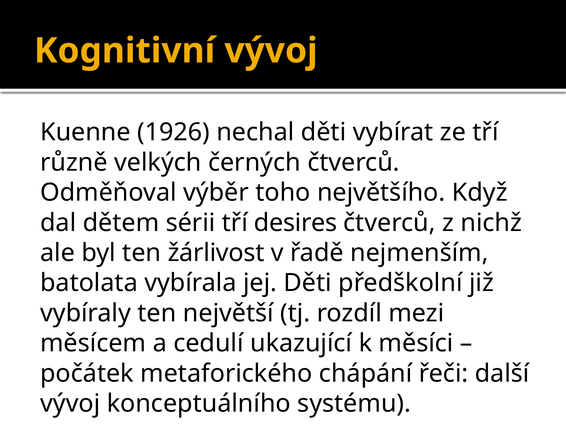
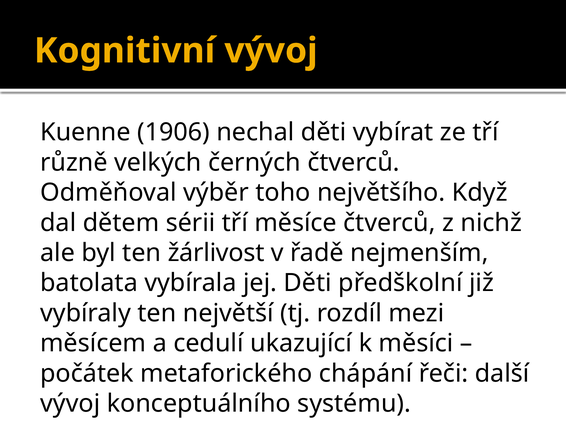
1926: 1926 -> 1906 (174, 132)
desires: desires -> měsíce (296, 223)
